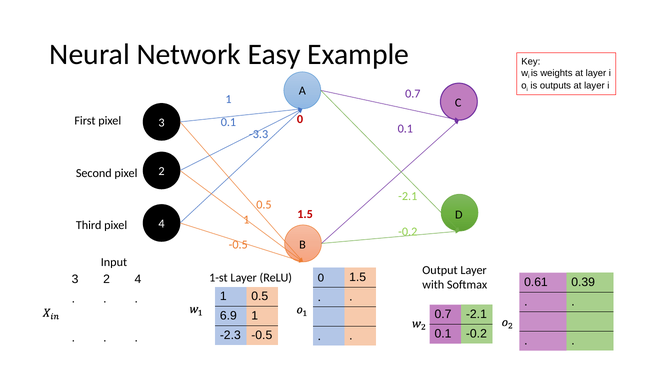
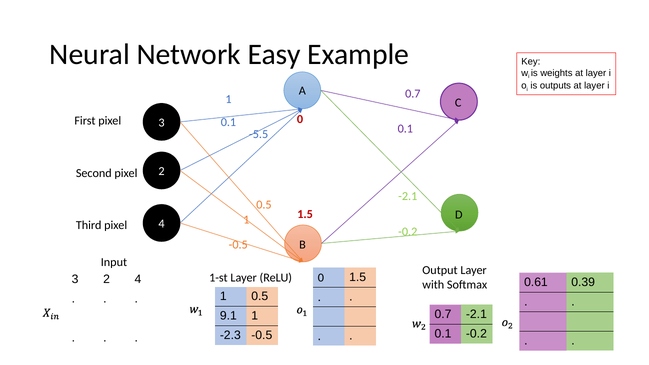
-3.3: -3.3 -> -5.5 (259, 134)
6.9: 6.9 -> 9.1 (228, 316)
